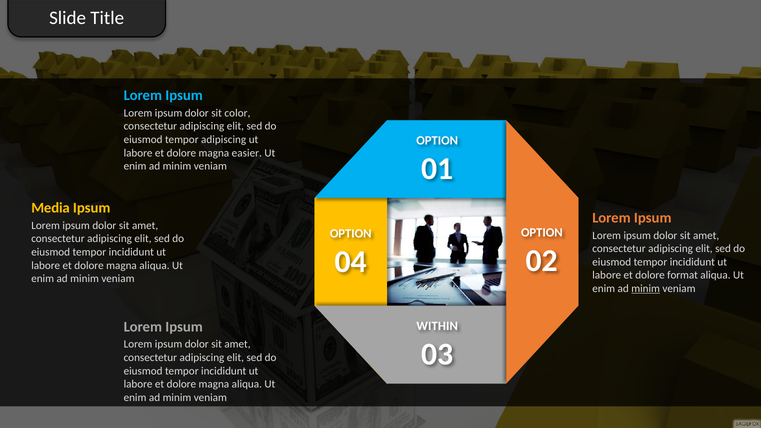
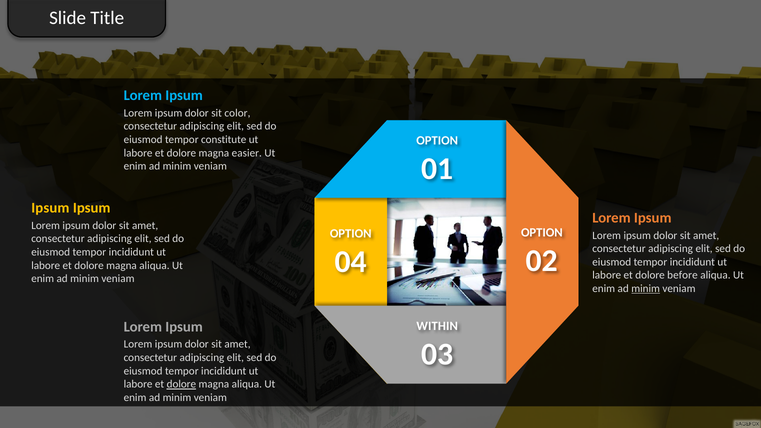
tempor adipiscing: adipiscing -> constitute (224, 140)
Media: Media -> Ipsum (50, 208)
format: format -> before (682, 275)
dolore underline: none -> present (181, 384)
